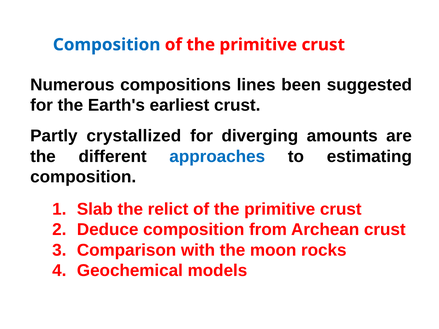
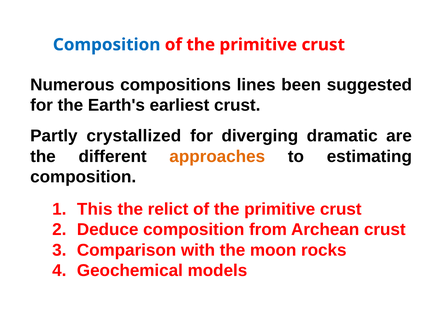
amounts: amounts -> dramatic (342, 136)
approaches colour: blue -> orange (217, 157)
Slab: Slab -> This (95, 209)
